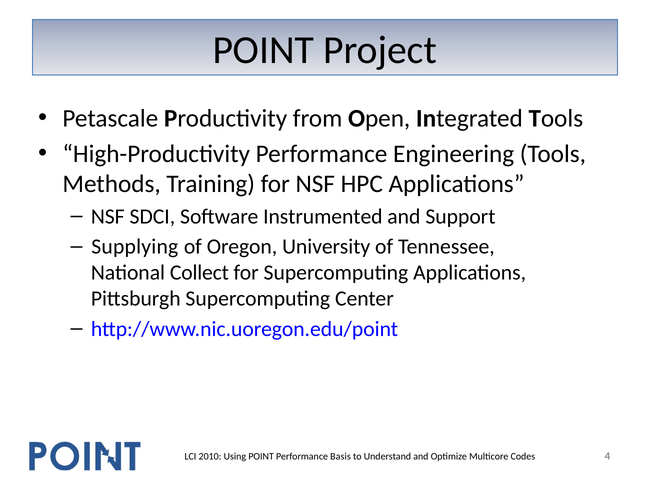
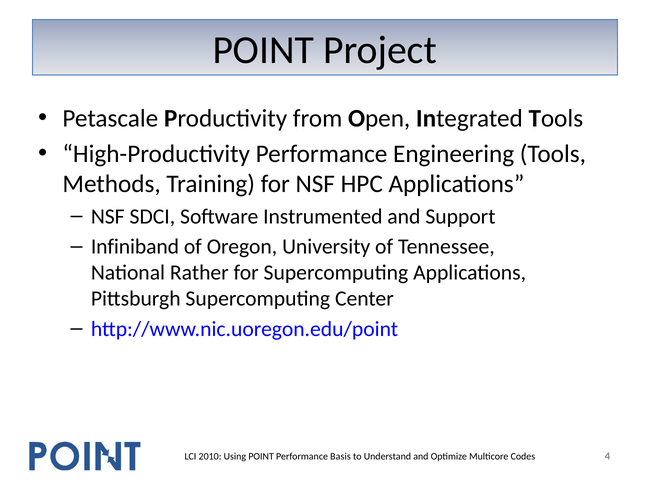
Supplying: Supplying -> Infiniband (135, 247)
Collect: Collect -> Rather (199, 273)
